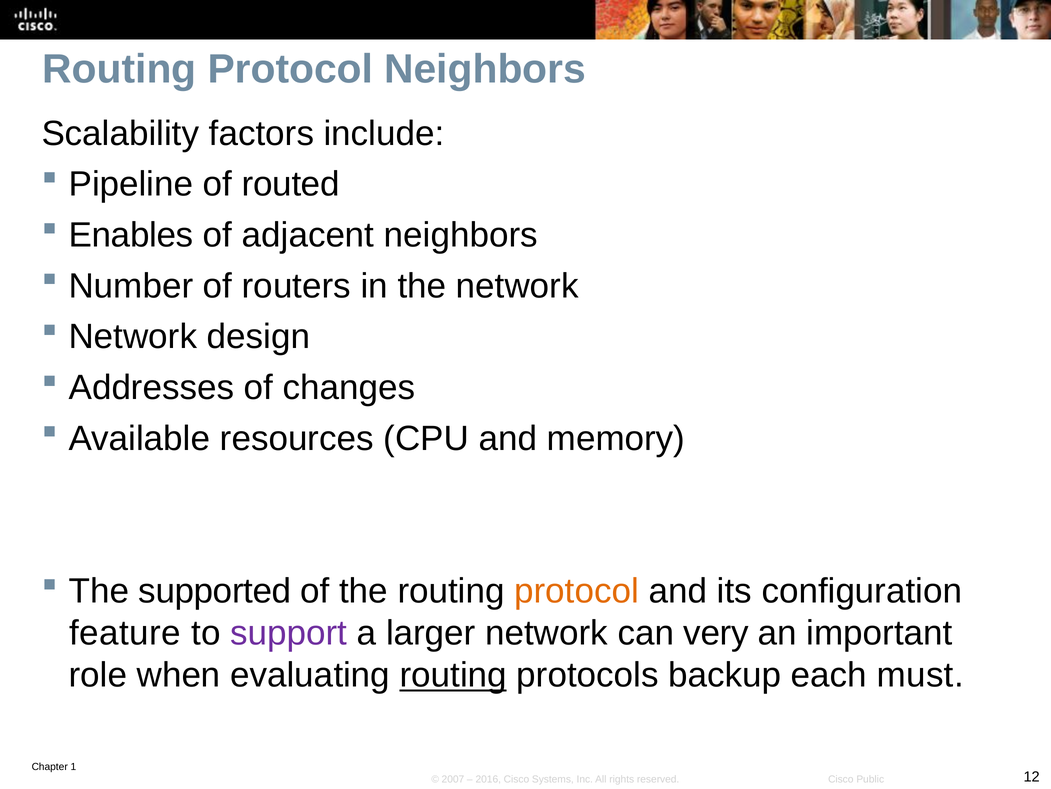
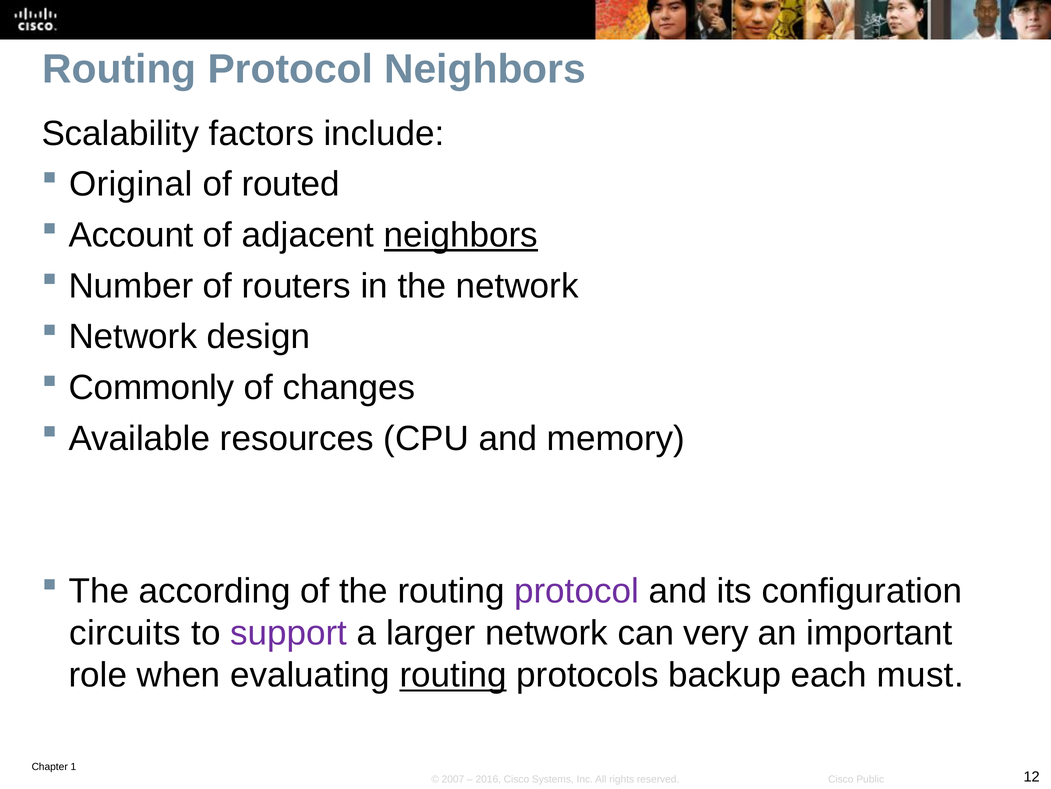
Pipeline: Pipeline -> Original (131, 184)
Enables: Enables -> Account (131, 235)
neighbors underline: none -> present (461, 235)
Addresses: Addresses -> Commonly (152, 387)
supported: supported -> according (215, 591)
protocol colour: orange -> purple (577, 591)
feature: feature -> circuits (125, 633)
